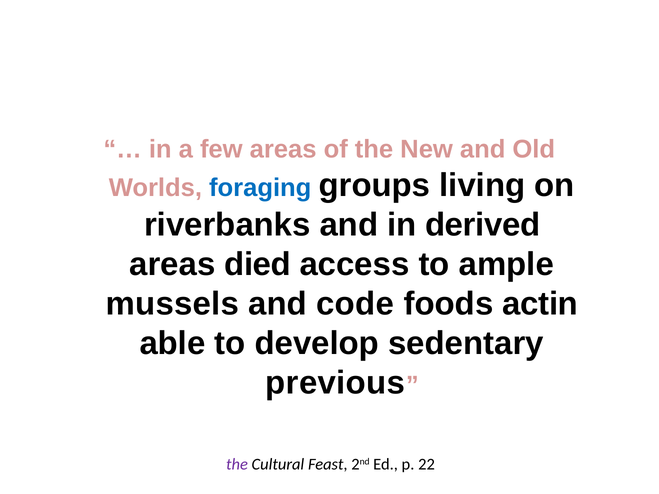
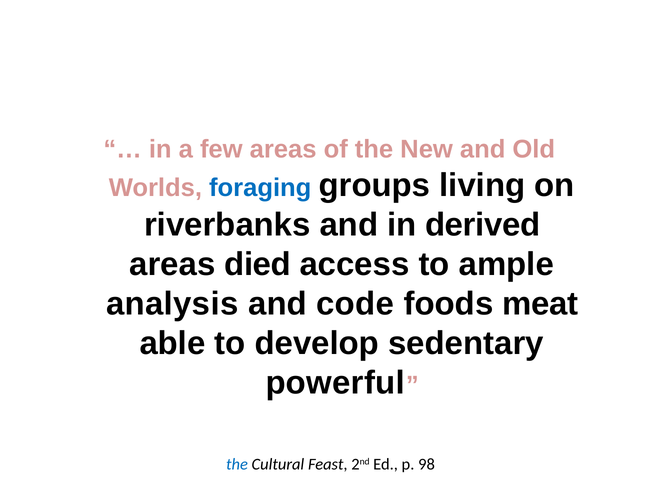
mussels: mussels -> analysis (172, 304)
actin: actin -> meat (540, 304)
previous: previous -> powerful (335, 383)
the colour: purple -> blue (237, 465)
22: 22 -> 98 (427, 465)
